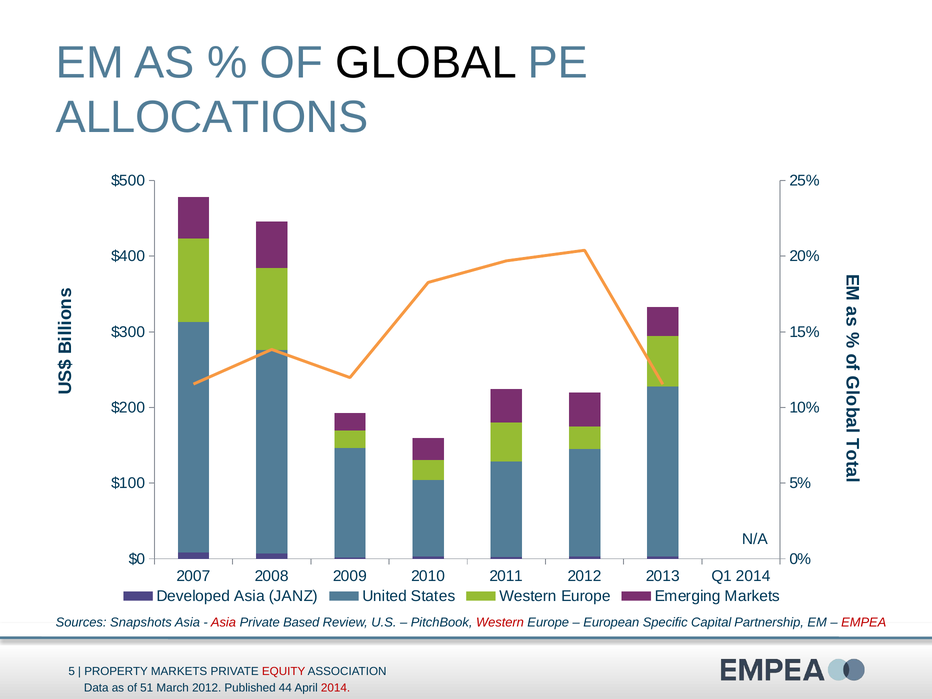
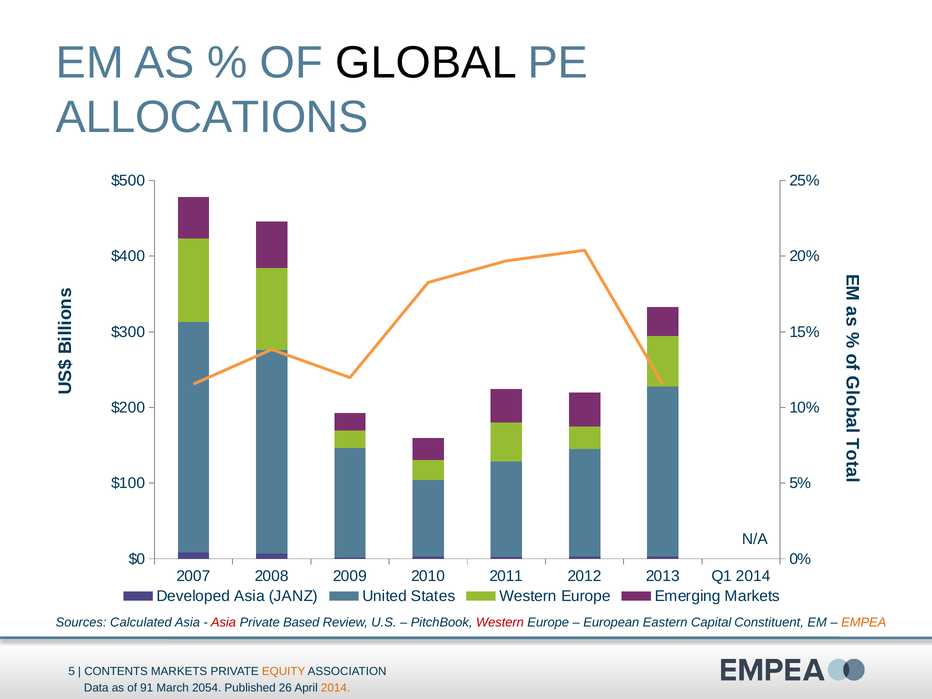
Snapshots: Snapshots -> Calculated (141, 623)
Specific: Specific -> Eastern (665, 623)
Partnership: Partnership -> Constituent (769, 623)
EMPEA colour: red -> orange (864, 623)
PROPERTY: PROPERTY -> CONTENTS (116, 671)
EQUITY colour: red -> orange (284, 671)
51: 51 -> 91 (147, 688)
March 2012: 2012 -> 2054 (207, 688)
44: 44 -> 26 (285, 688)
2014 colour: red -> orange (336, 688)
